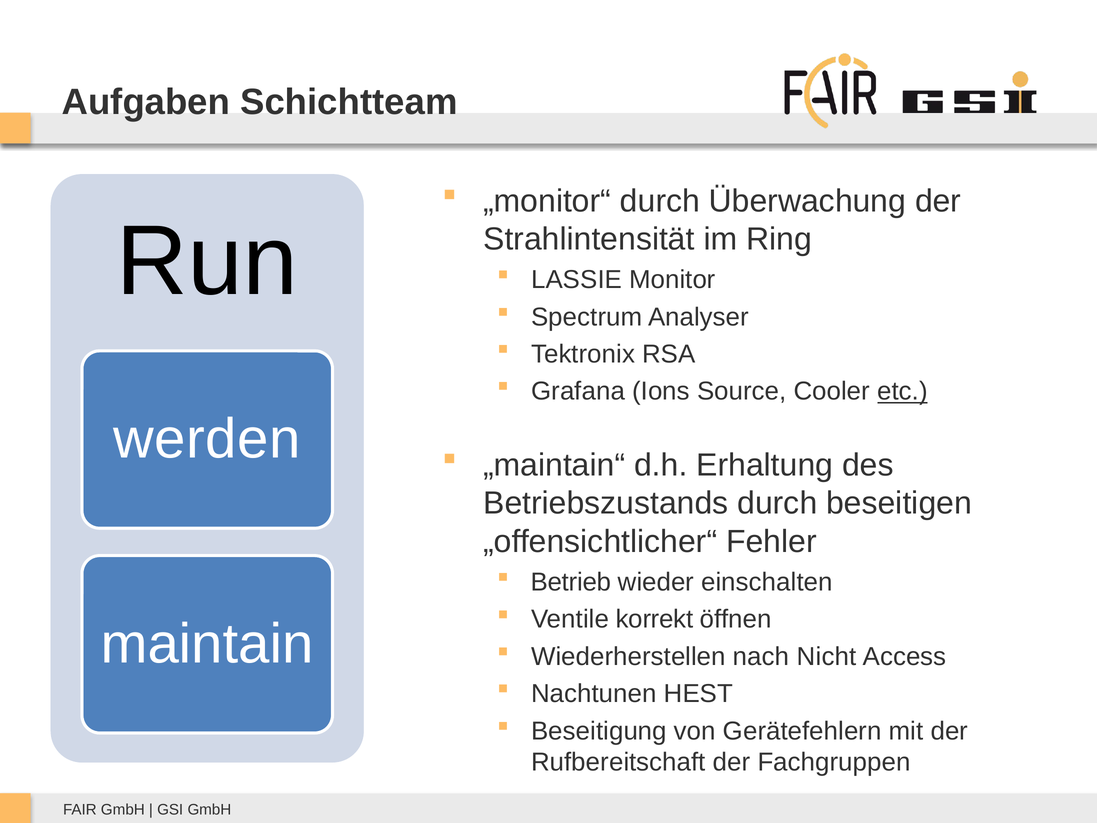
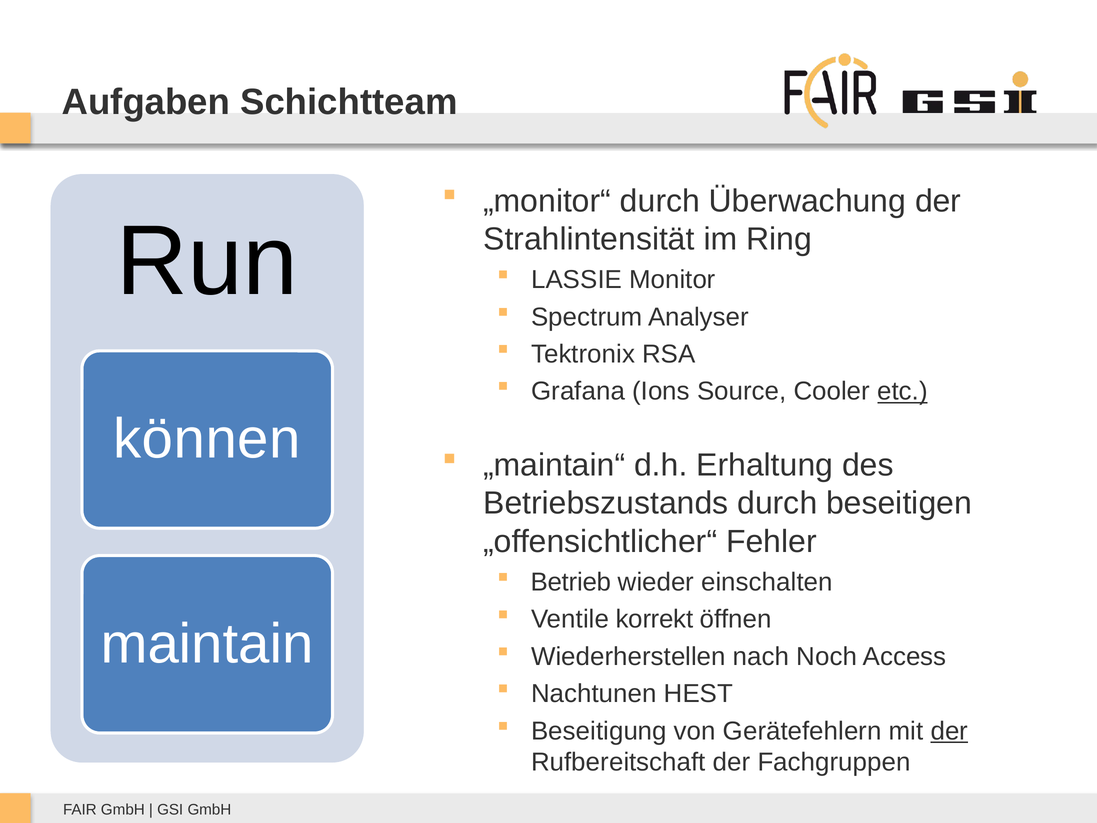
werden: werden -> können (207, 439)
Nicht: Nicht -> Noch (827, 656)
der underline: none -> present (949, 731)
